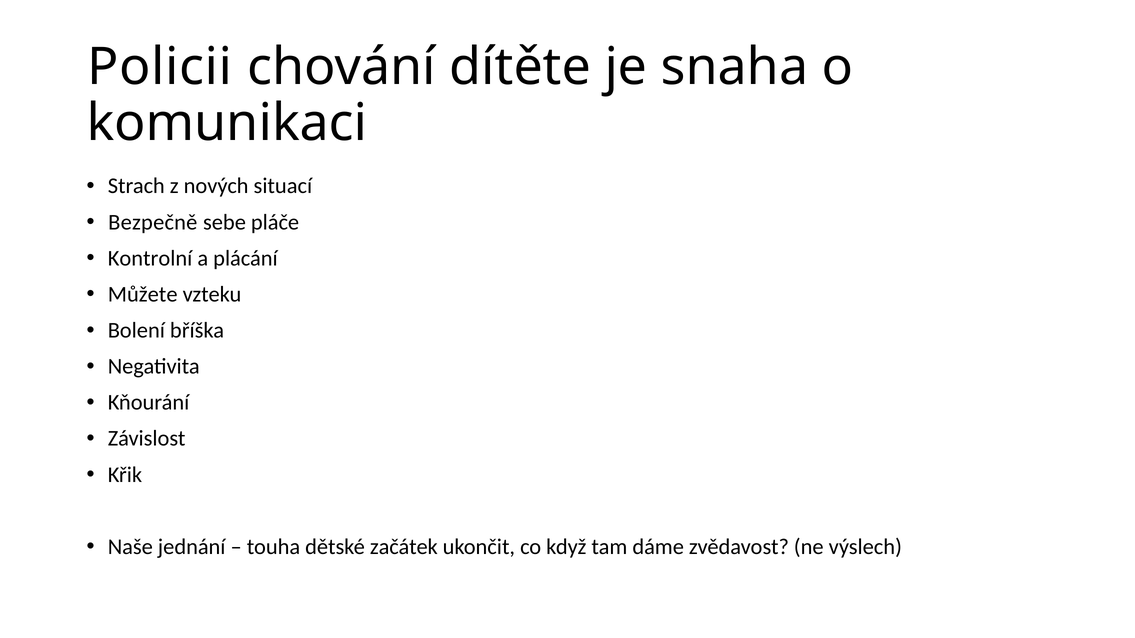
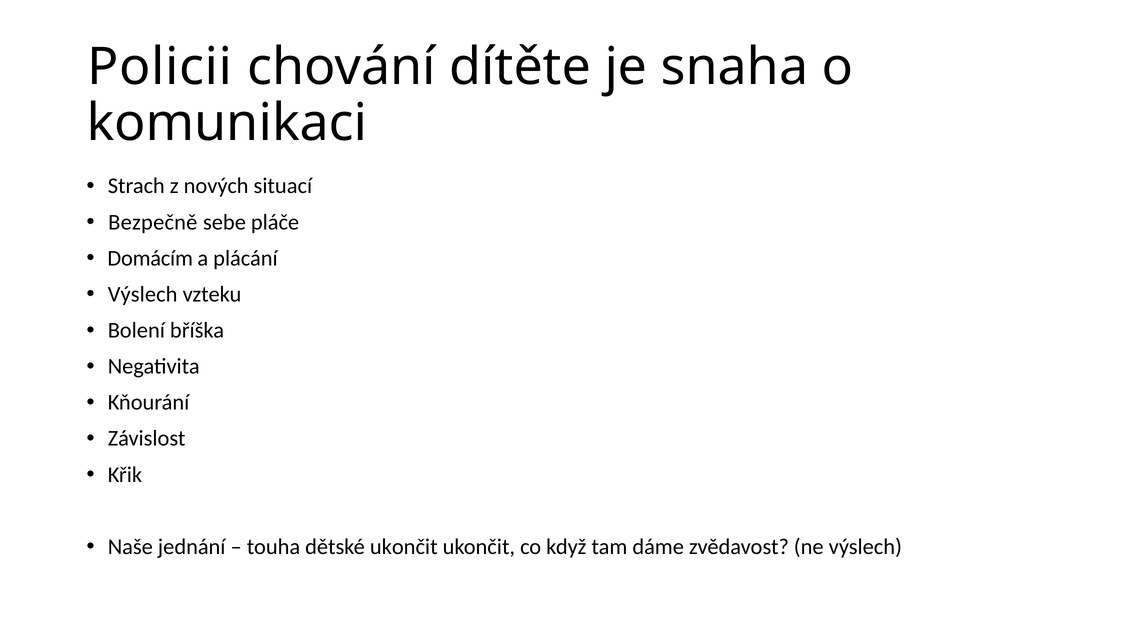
Kontrolní: Kontrolní -> Domácím (150, 258)
Můžete: Můžete -> Výslech (143, 294)
dětské začátek: začátek -> ukončit (404, 547)
